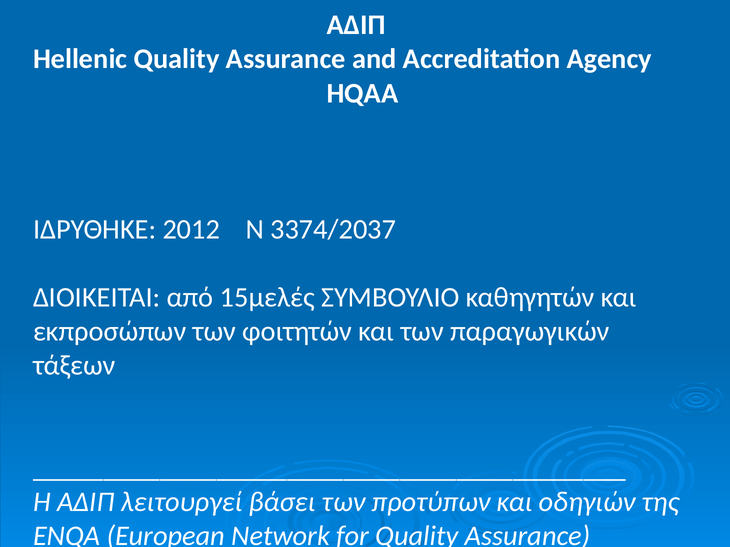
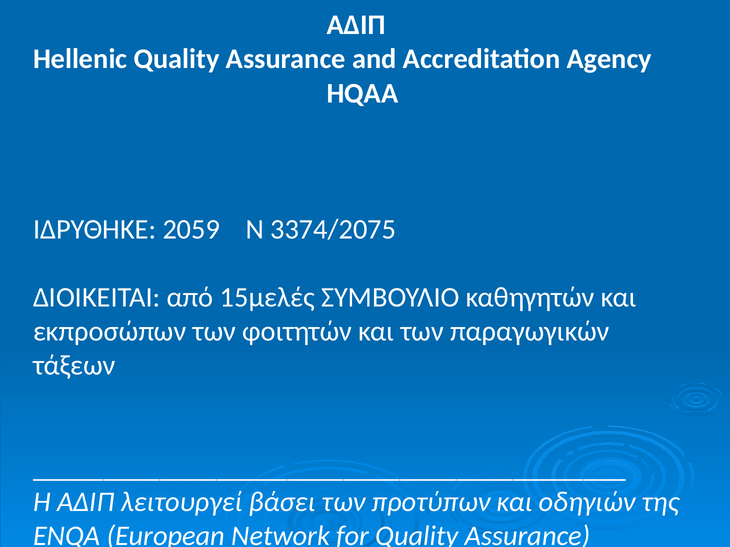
2012: 2012 -> 2059 (191, 230)
3374/2037: 3374/2037 -> 3374/2075 (333, 230)
